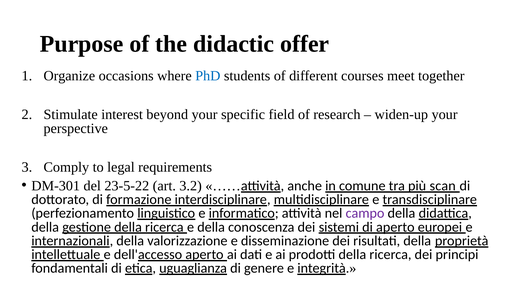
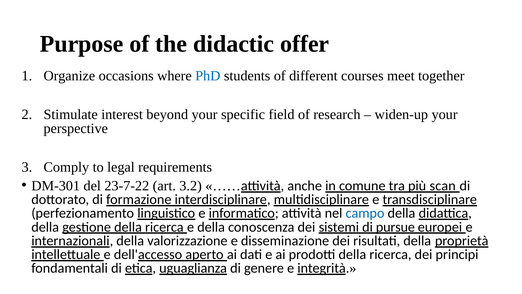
23-5-22: 23-5-22 -> 23-7-22 (127, 186)
campo colour: purple -> blue (365, 213)
di aperto: aperto -> pursue (395, 227)
